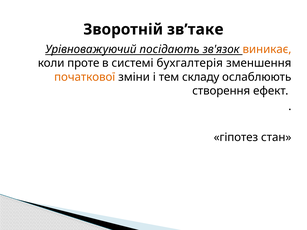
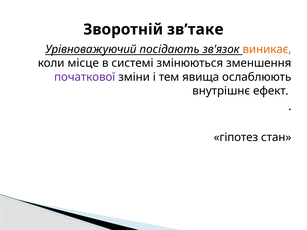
проте: проте -> місце (83, 63)
бухгалтерія: бухгалтерія -> змінюються (190, 63)
початкової colour: orange -> purple (85, 77)
складу: складу -> явища (201, 77)
створення: створення -> внутрішнє (221, 91)
